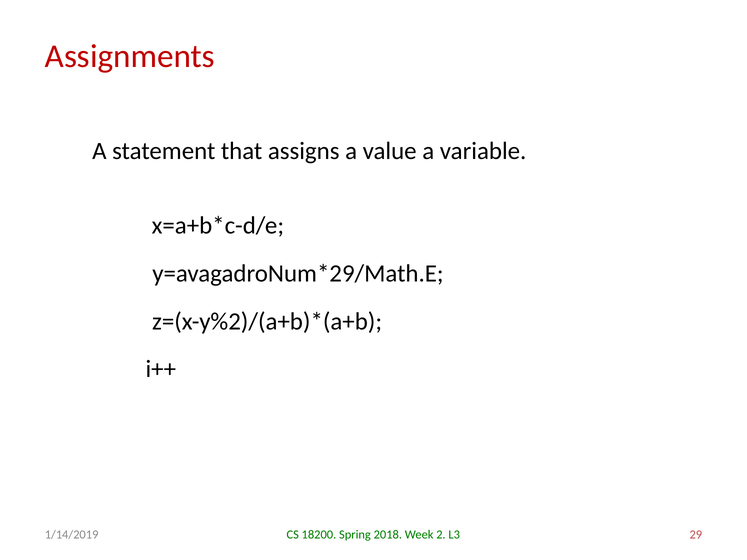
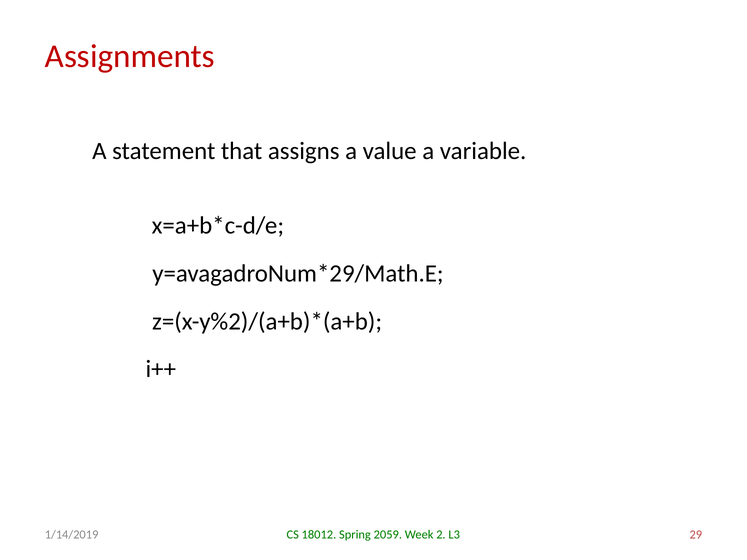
18200: 18200 -> 18012 (319, 535)
2018: 2018 -> 2059 (388, 535)
